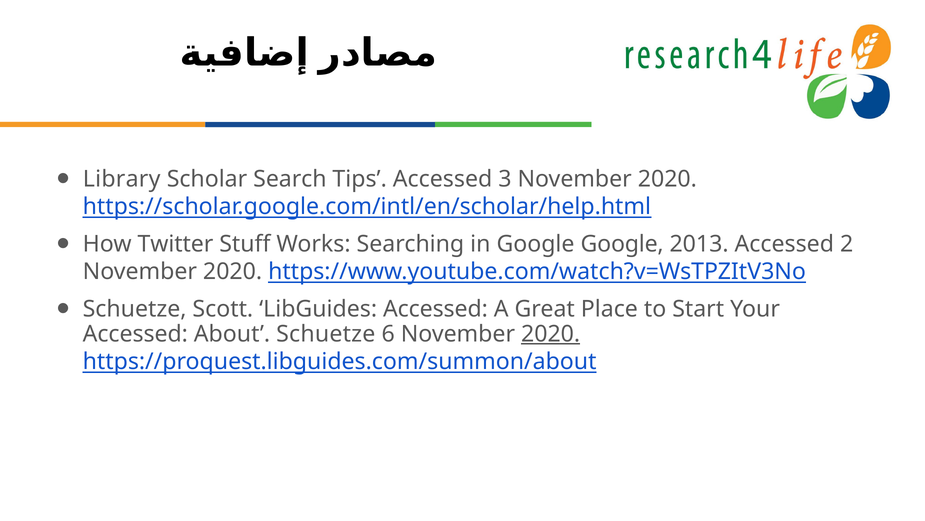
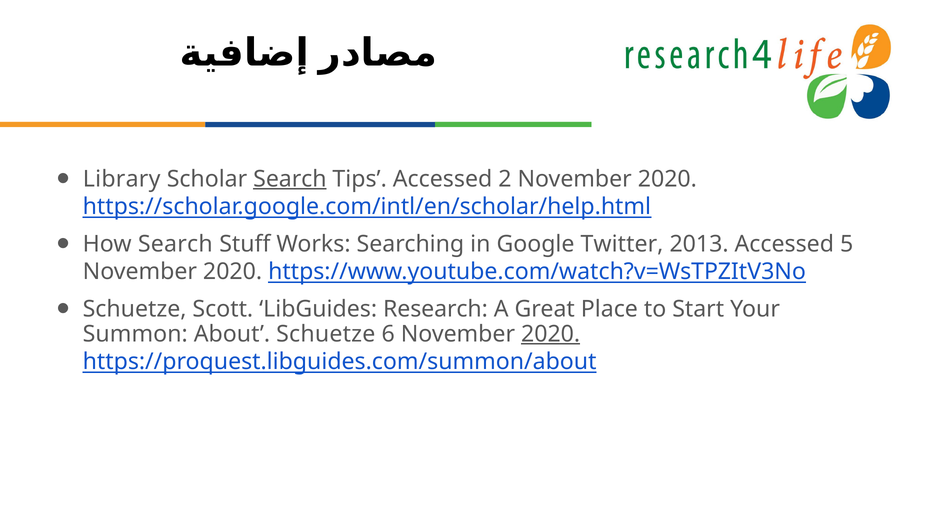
Search underline: none -> present (290, 179)
3: 3 -> 2 (505, 179)
How Twitter: Twitter -> Search (175, 244)
Google Google: Google -> Twitter (622, 244)
2: 2 -> 5 (847, 244)
LibGuides Accessed: Accessed -> Research (435, 309)
Accessed: Accessed -> Summon (135, 334)
